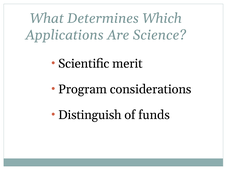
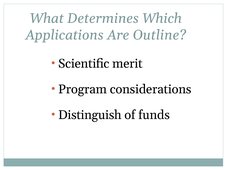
Science: Science -> Outline (159, 35)
